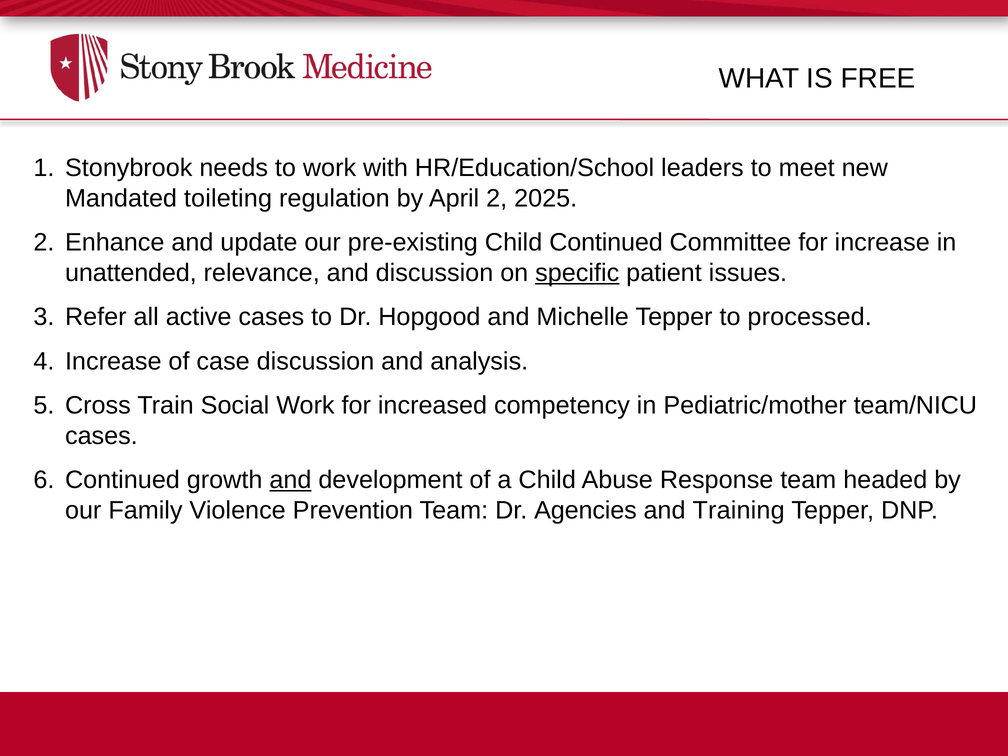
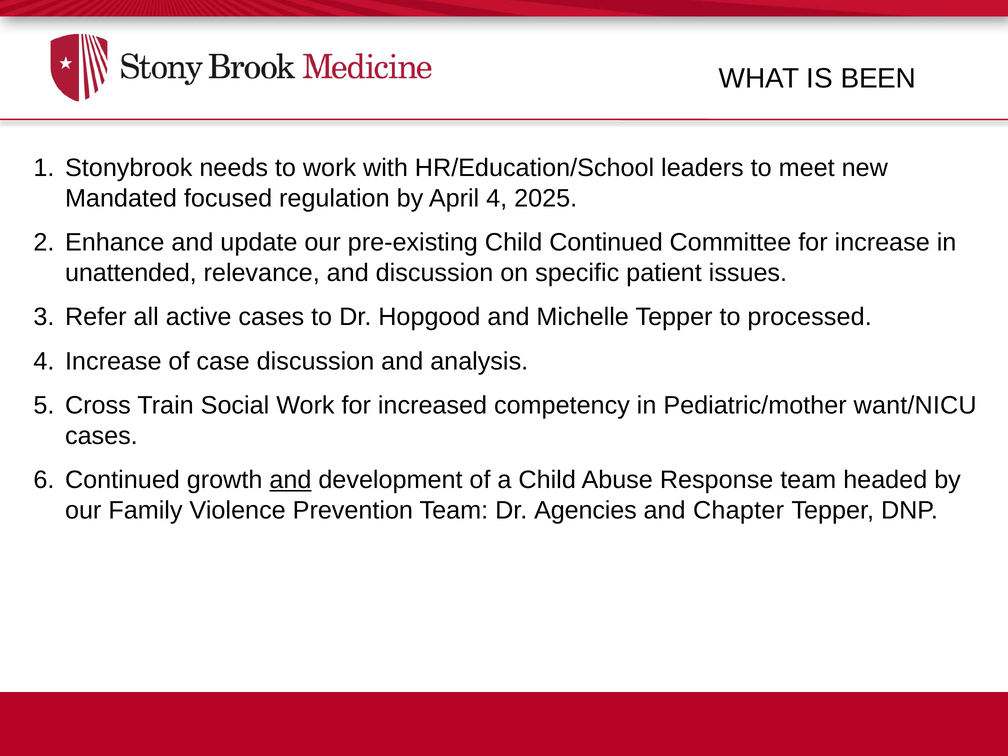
FREE: FREE -> BEEN (878, 78)
toileting: toileting -> focused (228, 198)
April 2: 2 -> 4 (497, 198)
specific underline: present -> none (577, 273)
team/NICU: team/NICU -> want/NICU (915, 406)
Training: Training -> Chapter (739, 510)
